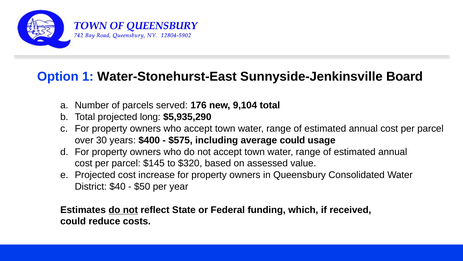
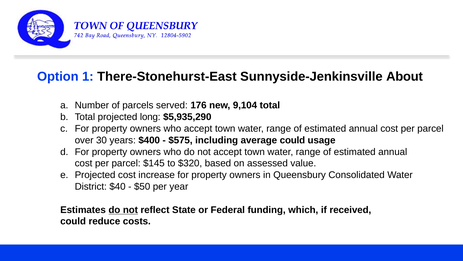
Water-Stonehurst-East: Water-Stonehurst-East -> There-Stonehurst-East (167, 77)
Board: Board -> About (404, 77)
